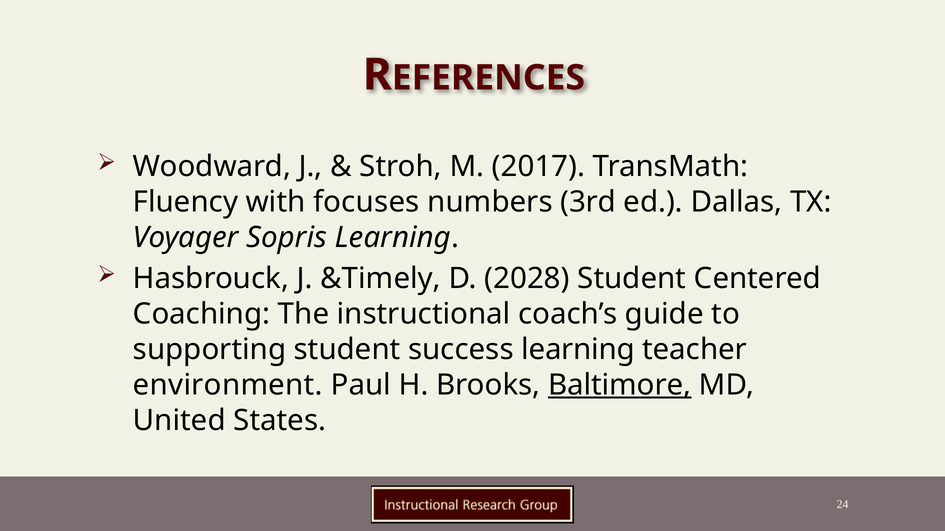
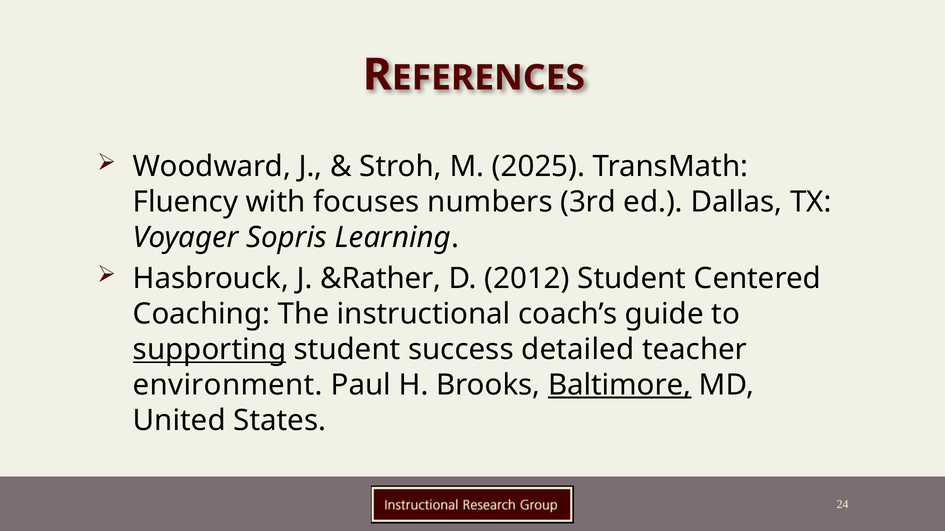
2017: 2017 -> 2025 (538, 167)
&Timely: &Timely -> &Rather (381, 279)
2028: 2028 -> 2012 (527, 279)
supporting underline: none -> present (210, 350)
success learning: learning -> detailed (578, 350)
